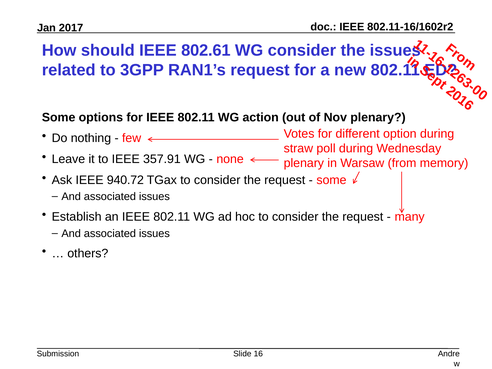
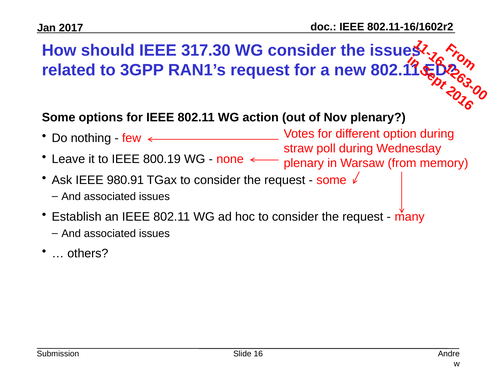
802.61: 802.61 -> 317.30 (206, 50)
357.91: 357.91 -> 800.19 (162, 159)
940.72: 940.72 -> 980.91 (125, 180)
